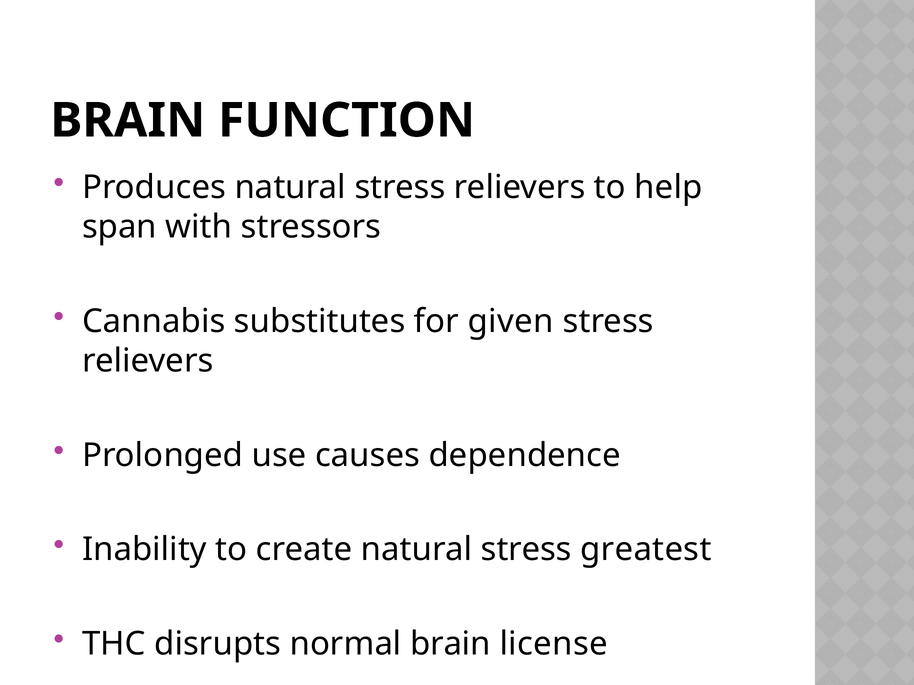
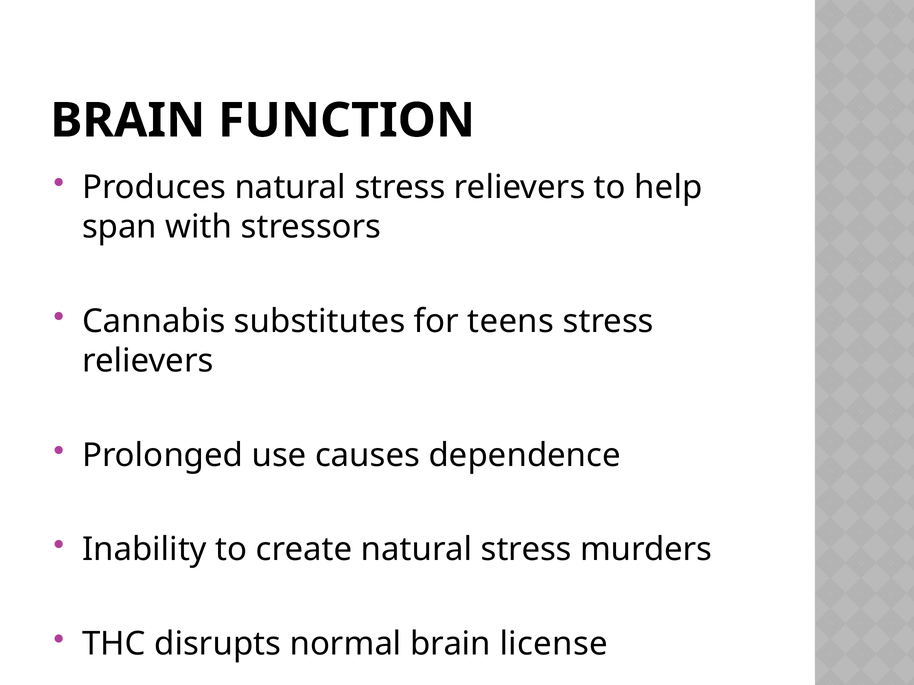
given: given -> teens (511, 321)
greatest: greatest -> murders (646, 550)
